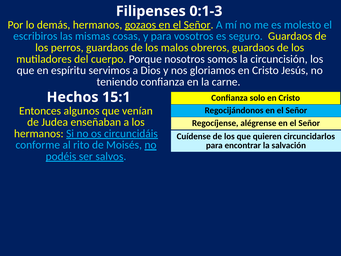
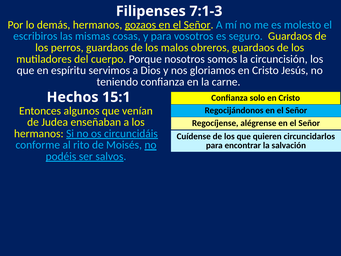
0:1-3: 0:1-3 -> 7:1-3 (206, 11)
